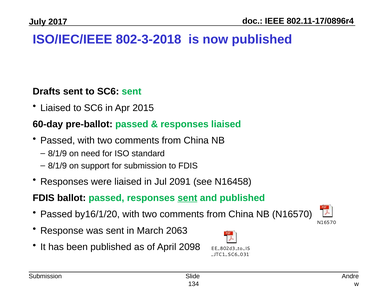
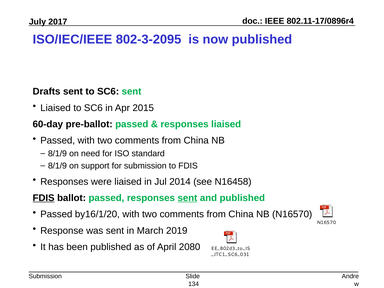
802-3-2018: 802-3-2018 -> 802-3-2095 (149, 39)
2091: 2091 -> 2014 (180, 182)
FDIS underline: none -> present (44, 198)
2063: 2063 -> 2019 (177, 231)
2098: 2098 -> 2080 (190, 247)
